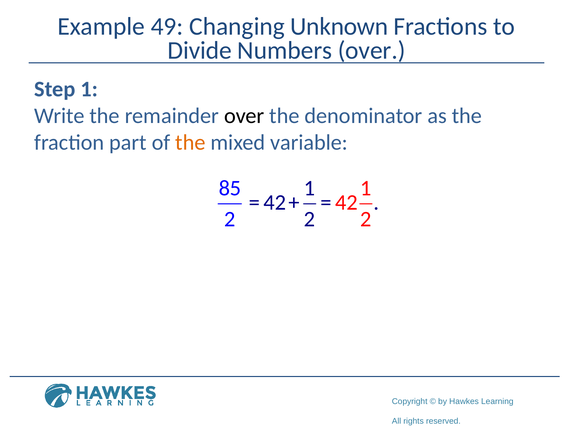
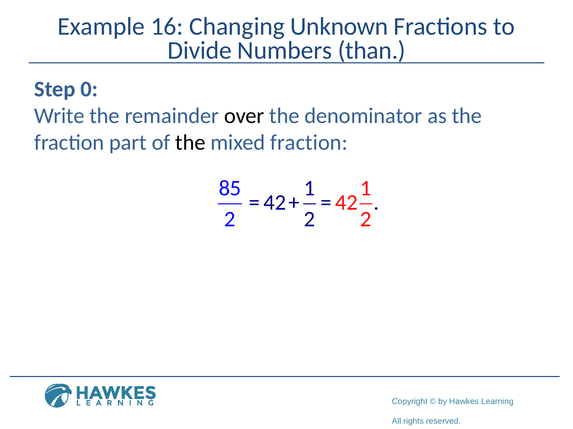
49: 49 -> 16 (167, 27)
Numbers over: over -> than (372, 50)
Step 1: 1 -> 0 (89, 89)
the colour: orange -> black (190, 143)
mixed variable: variable -> fraction (309, 143)
